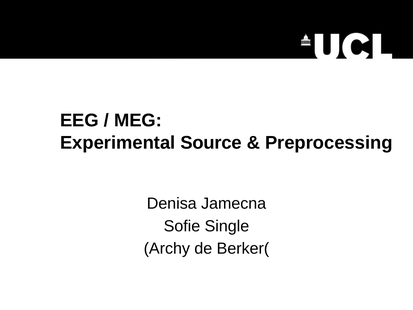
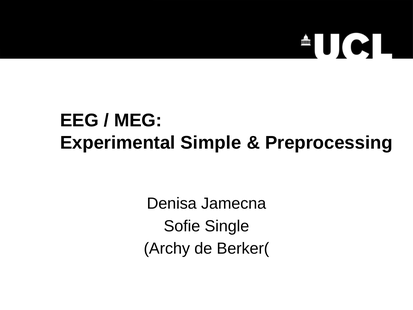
Source: Source -> Simple (211, 142)
